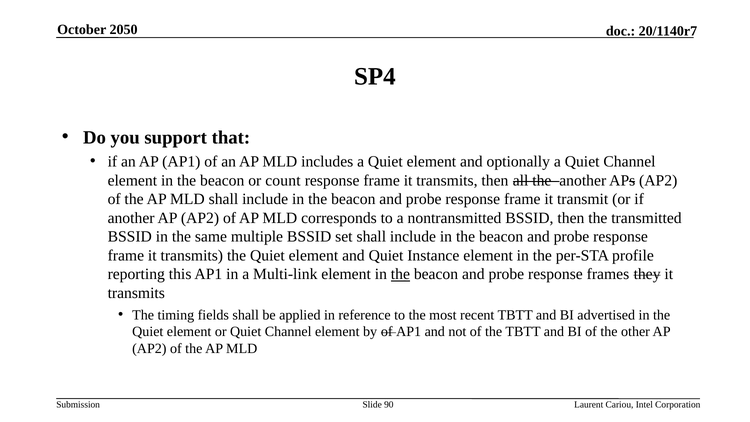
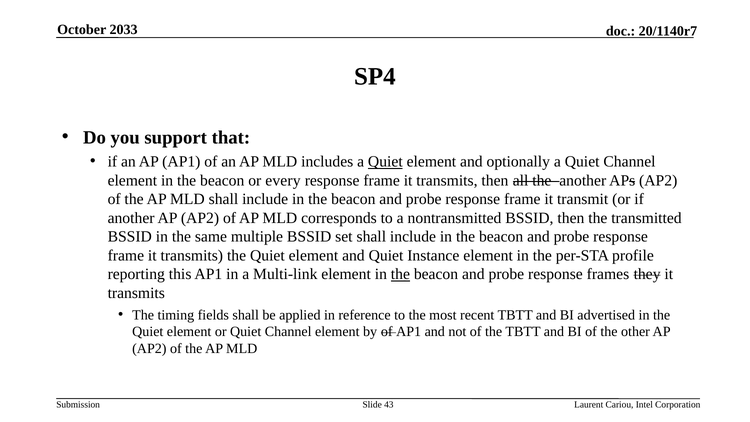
2050: 2050 -> 2033 (124, 30)
Quiet underline: none -> present (385, 162)
count: count -> every (283, 180)
90: 90 -> 43 (389, 405)
